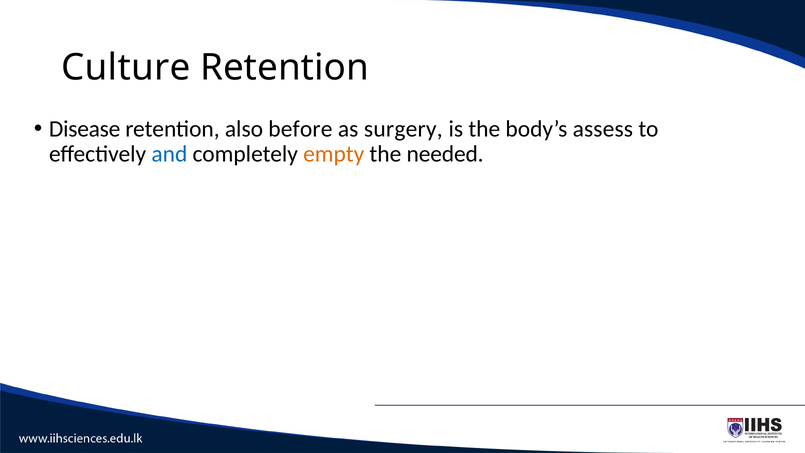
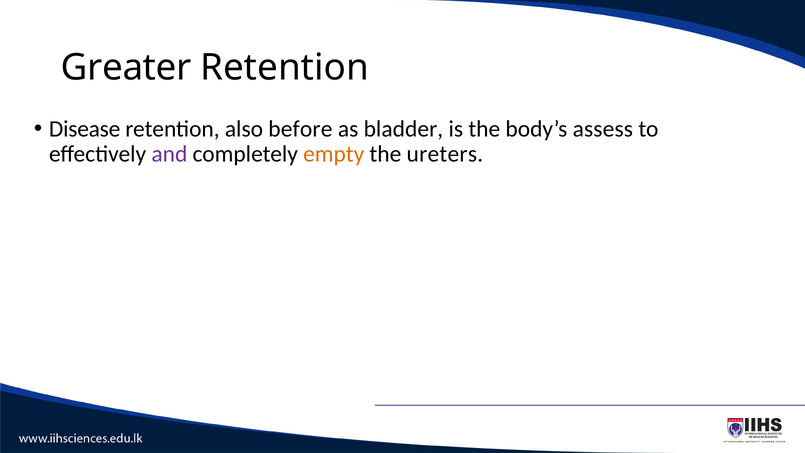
Culture: Culture -> Greater (126, 68)
surgery: surgery -> bladder (403, 129)
and colour: blue -> purple (169, 154)
needed: needed -> ureters (445, 154)
